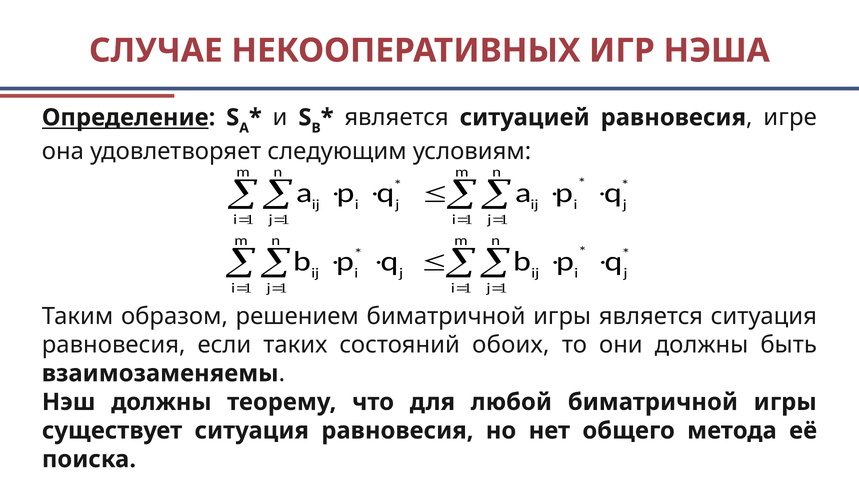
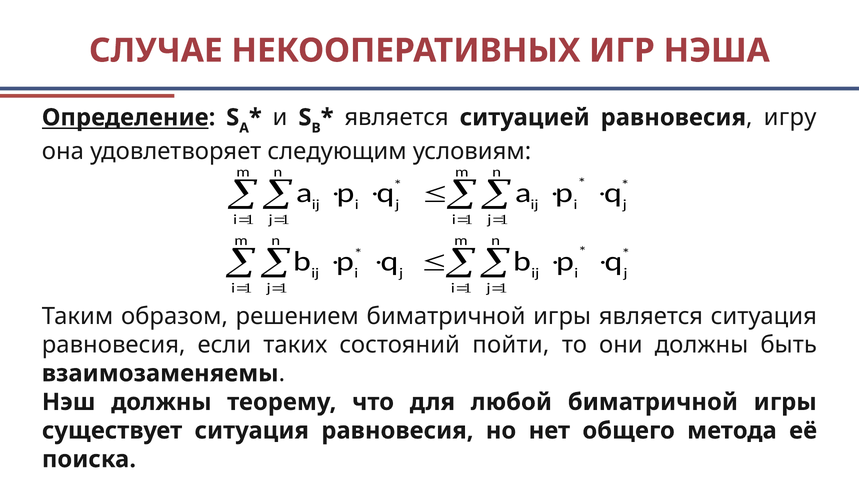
игре: игре -> игру (790, 118)
обоих: обоих -> пойти (511, 345)
